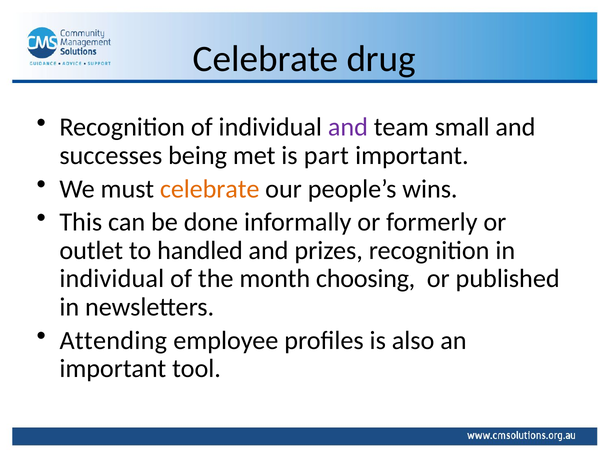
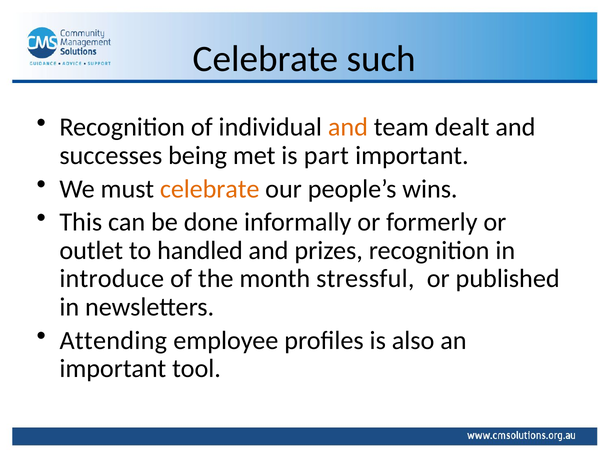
drug: drug -> such (381, 59)
and colour: purple -> orange (348, 127)
small: small -> dealt (462, 127)
individual: individual -> introduce (112, 279)
choosing: choosing -> stressful (365, 279)
